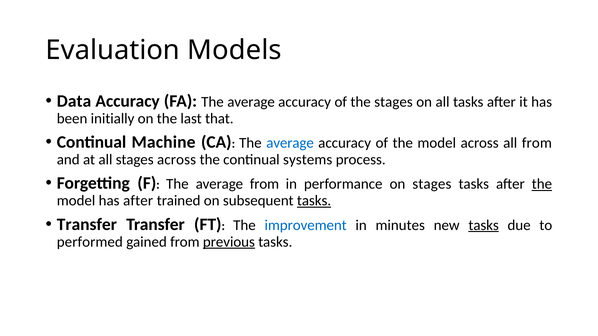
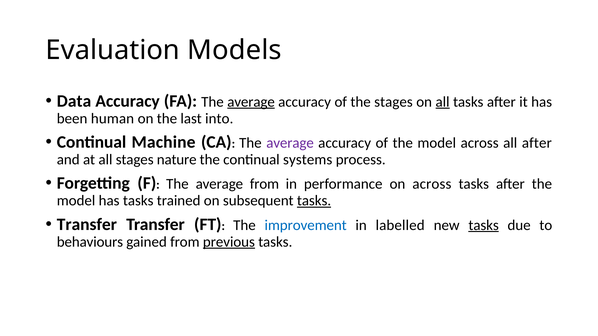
average underline: none -> present (251, 102)
all underline: none -> present (443, 102)
initially: initially -> human (112, 119)
that: that -> into (219, 119)
average colour: blue -> purple (290, 143)
all from: from -> after (537, 143)
stages across: across -> nature (177, 160)
on stages: stages -> across (432, 184)
the underline: present -> none (542, 184)
has after: after -> tasks (138, 201)
minutes: minutes -> labelled (400, 225)
performed: performed -> behaviours (90, 242)
